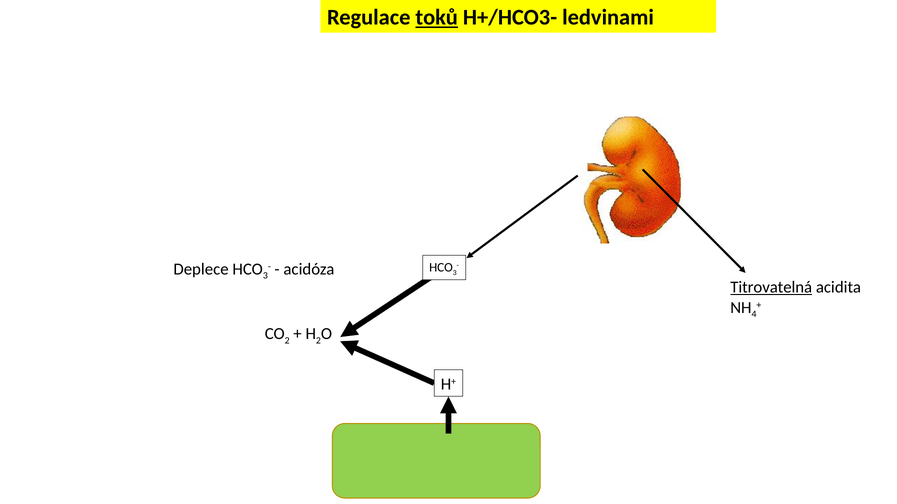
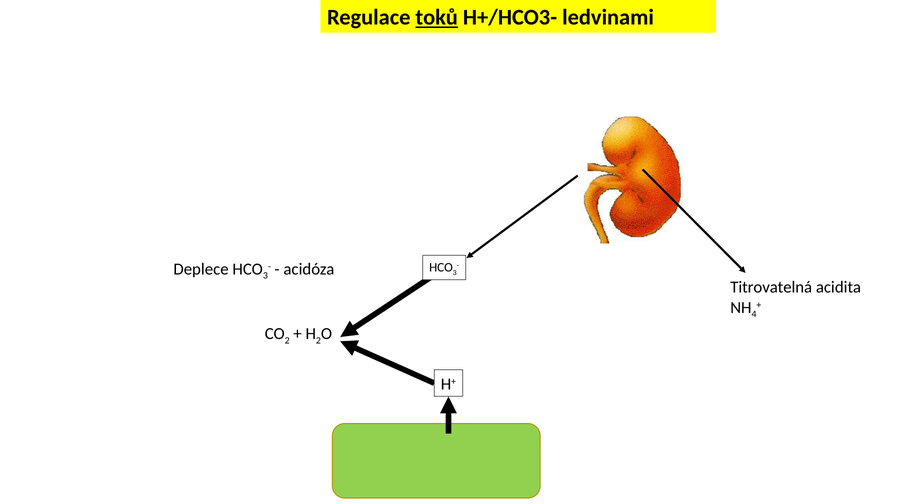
Titrovatelná underline: present -> none (771, 288)
